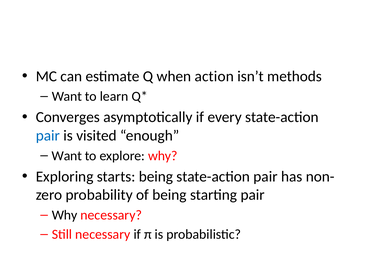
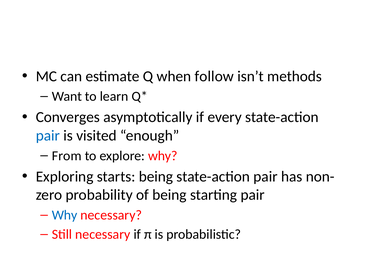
action: action -> follow (214, 76)
Want: Want -> From (67, 156)
Why colour: black -> blue (65, 215)
